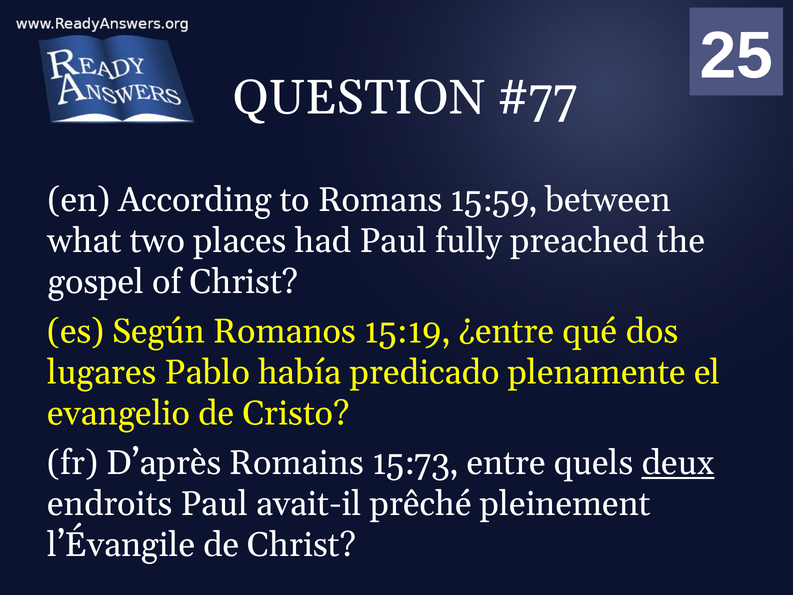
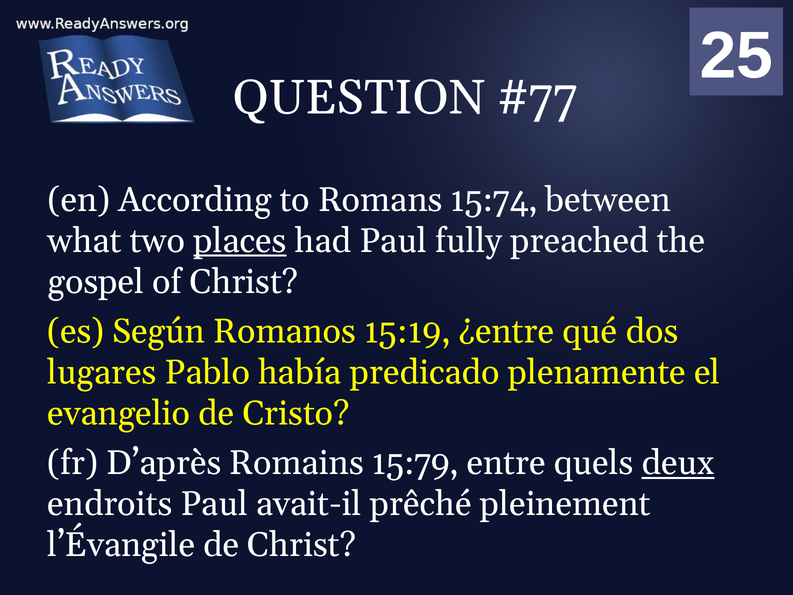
15:59: 15:59 -> 15:74 (494, 200)
places underline: none -> present (240, 241)
15:73: 15:73 -> 15:79 (415, 463)
